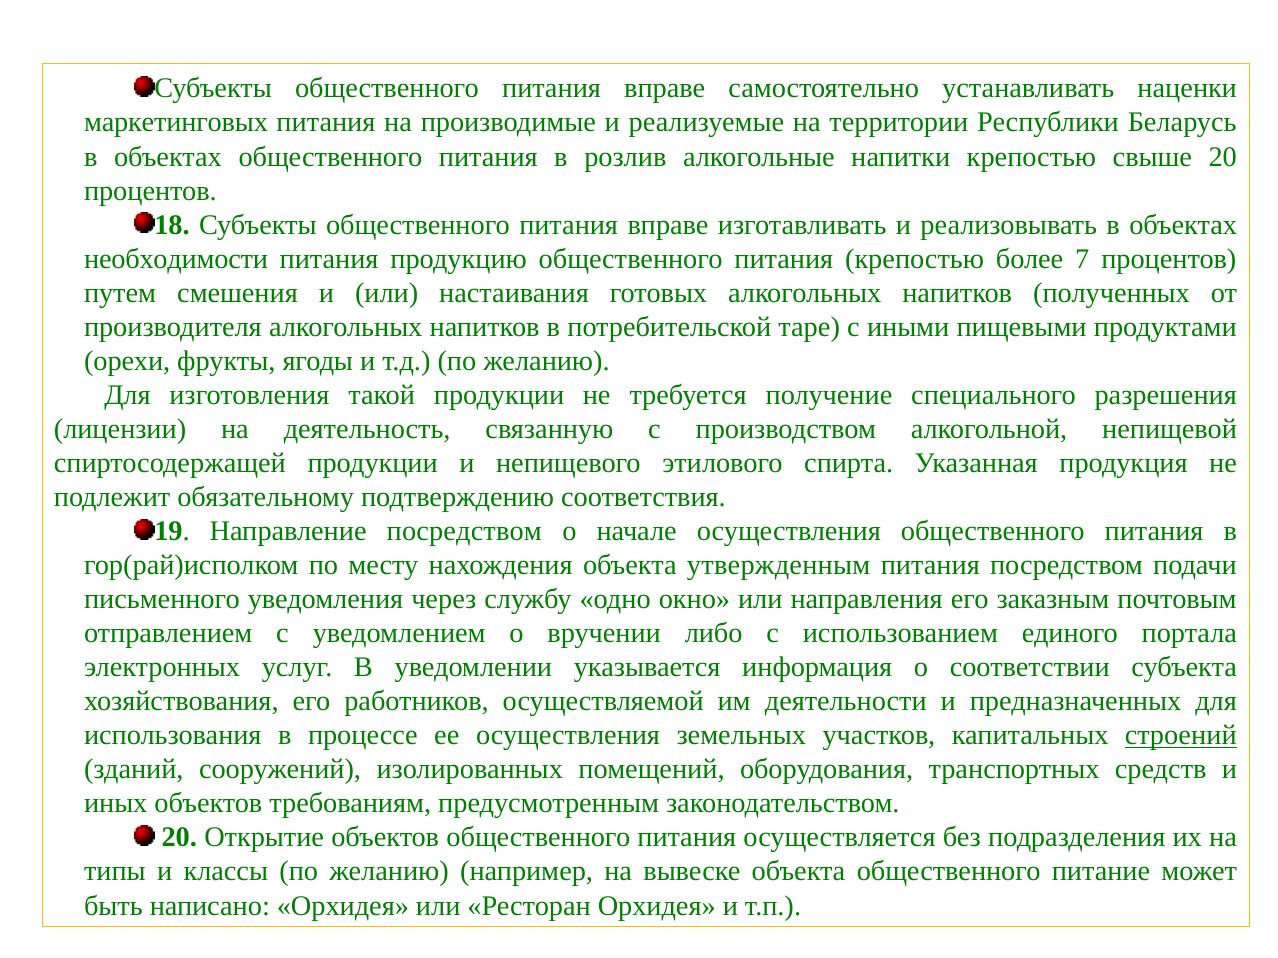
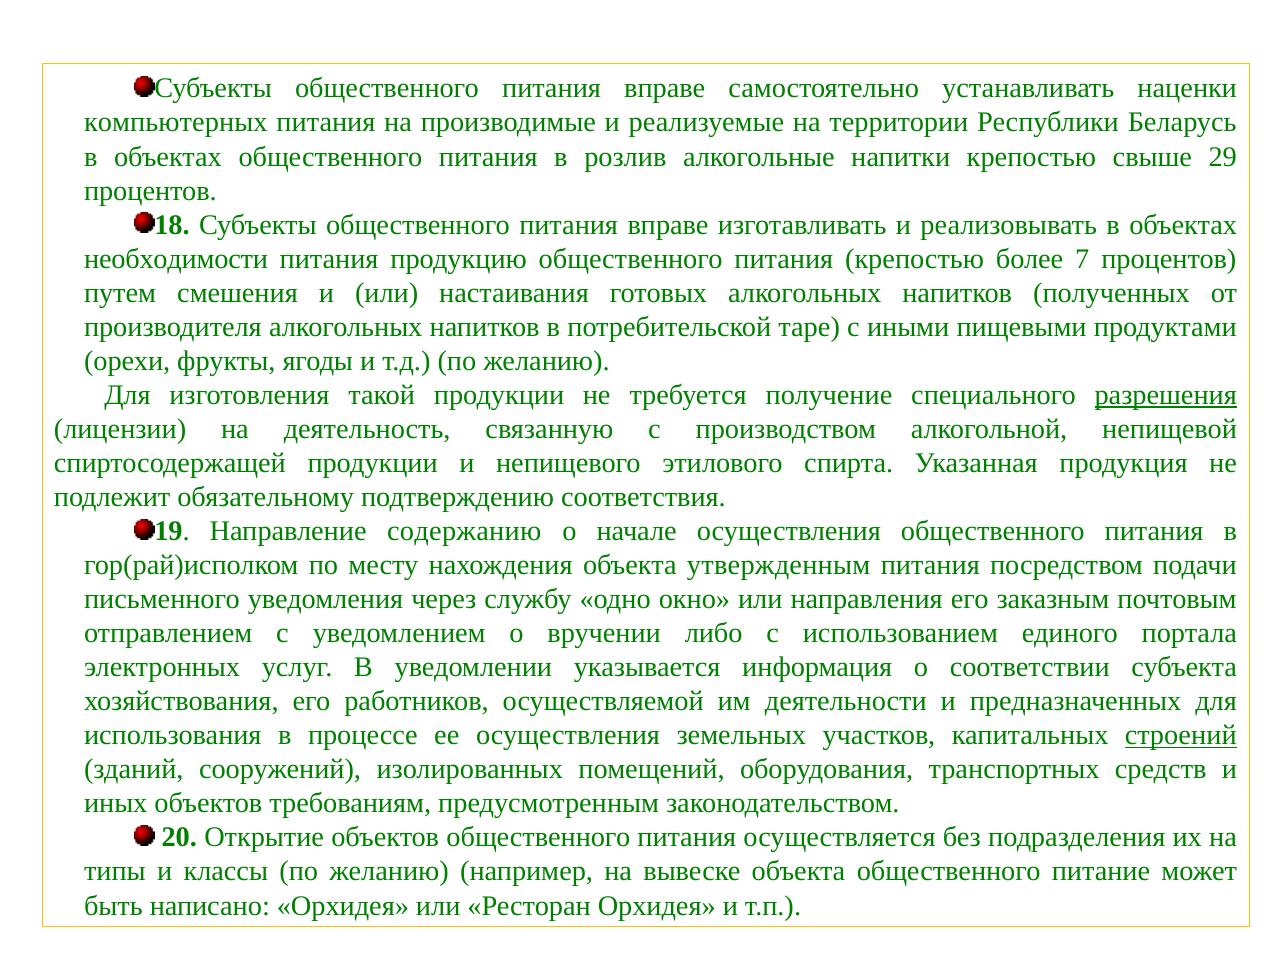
маркетинговых: маркетинговых -> компьютерных (176, 123)
свыше 20: 20 -> 29 (1223, 157)
разрешения underline: none -> present (1166, 395)
Направление посредством: посредством -> содержанию (464, 531)
